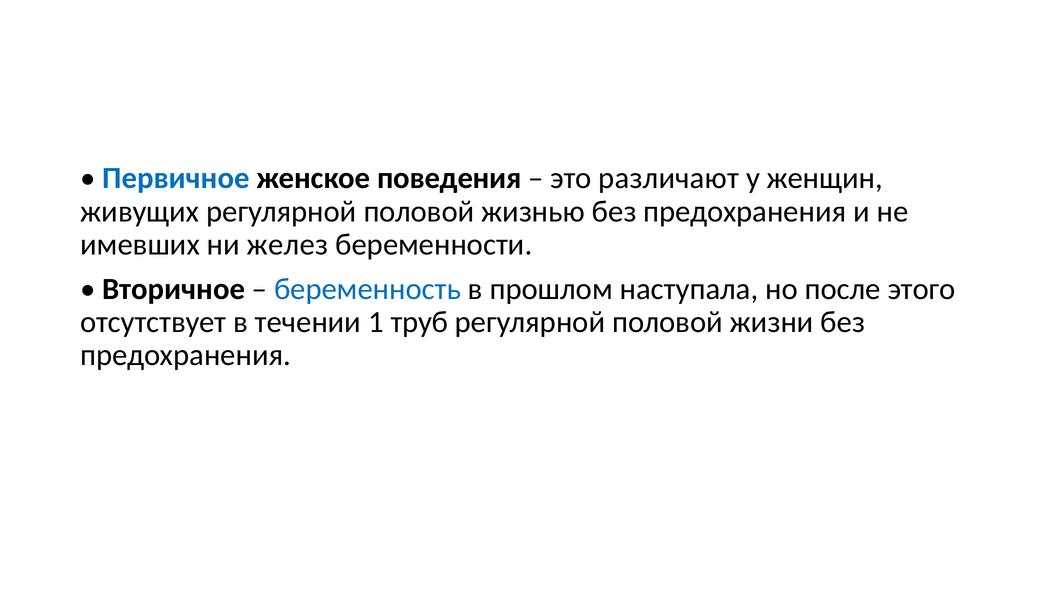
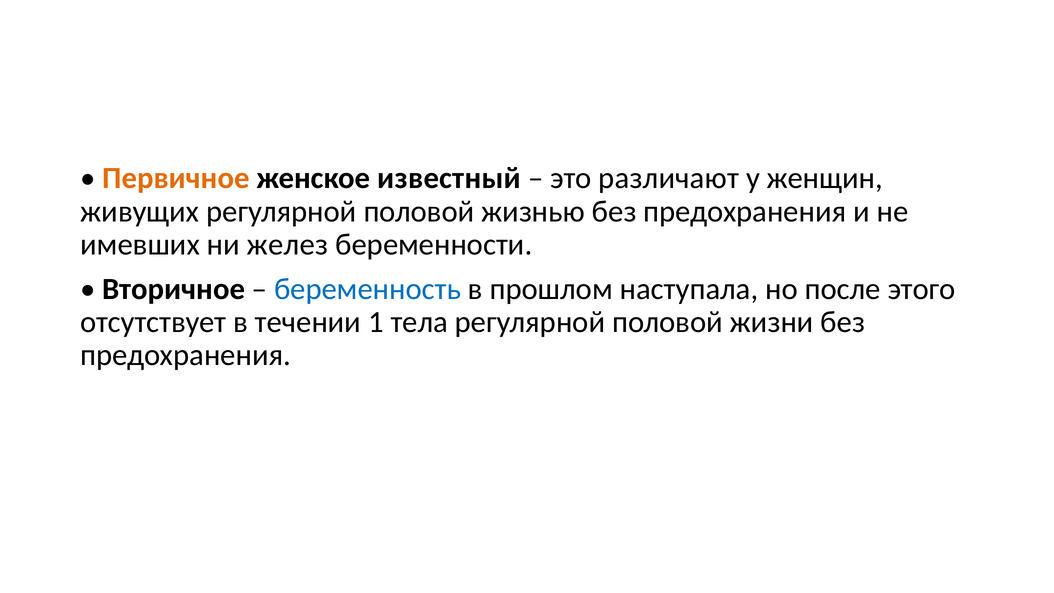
Первичное colour: blue -> orange (176, 178)
поведения: поведения -> известный (449, 178)
труб: труб -> тела (419, 322)
